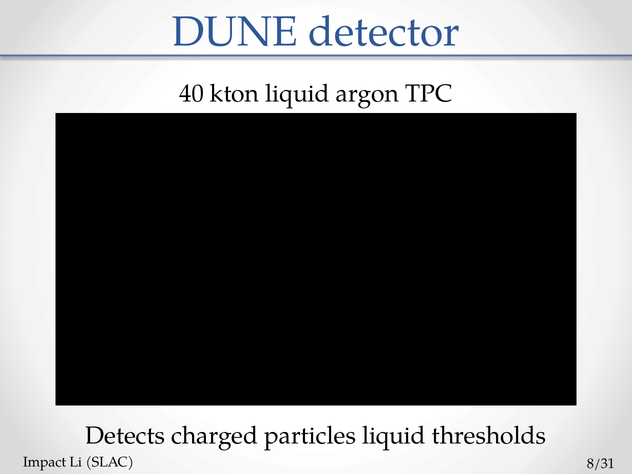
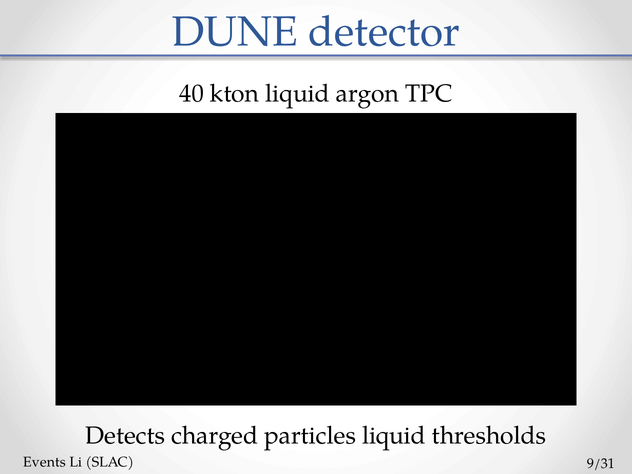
Impact: Impact -> Events (44, 462)
8/31: 8/31 -> 9/31 (601, 464)
